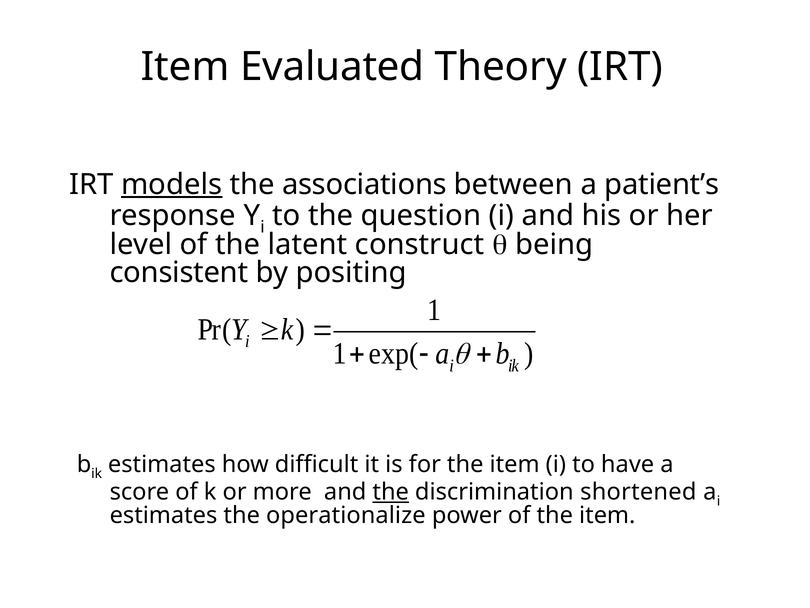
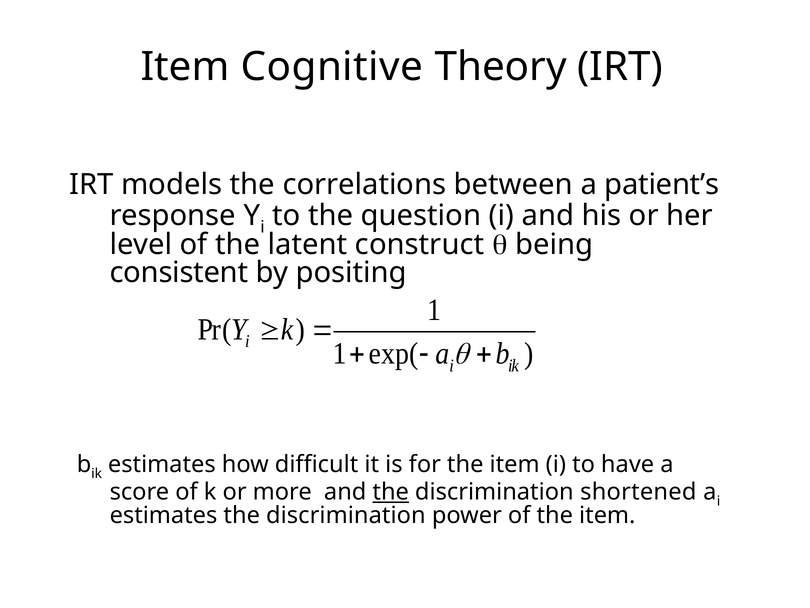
Evaluated: Evaluated -> Cognitive (332, 67)
models underline: present -> none (172, 184)
associations: associations -> correlations (364, 184)
estimates the operationalize: operationalize -> discrimination (346, 515)
